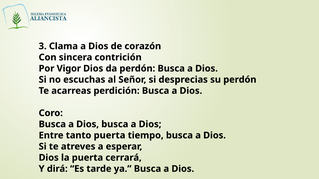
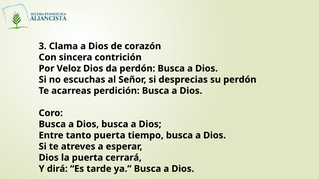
Vigor: Vigor -> Veloz (69, 69)
